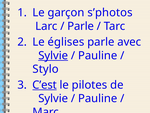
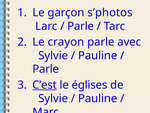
églises: églises -> crayon (66, 42)
Sylvie underline: present -> none (53, 55)
Stylo: Stylo -> Parle (46, 69)
pilotes: pilotes -> églises (90, 85)
